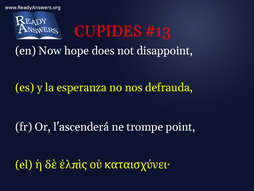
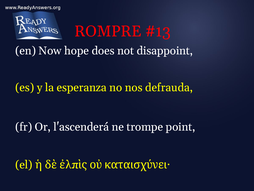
CUPIDES: CUPIDES -> ROMPRE (108, 31)
